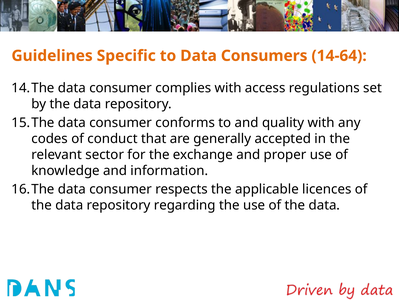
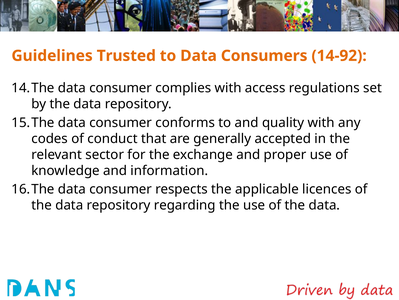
Specific: Specific -> Trusted (126, 56)
14-64: 14-64 -> 14-92 (339, 56)
